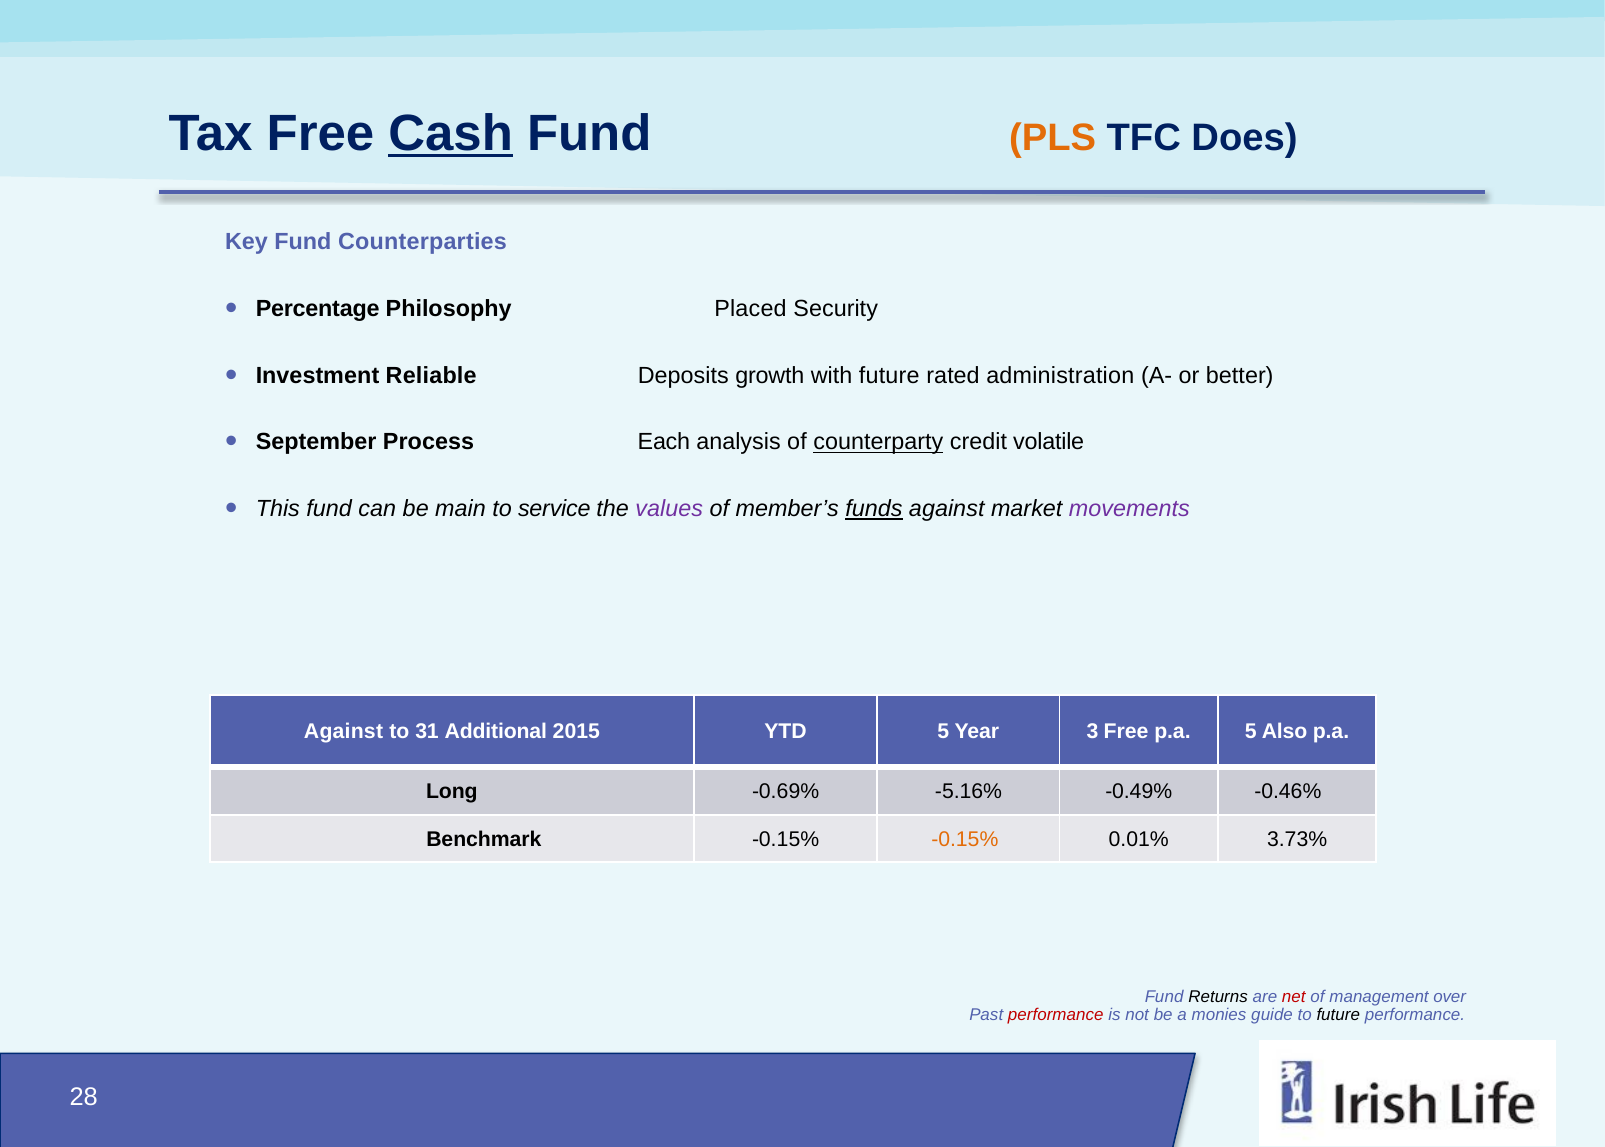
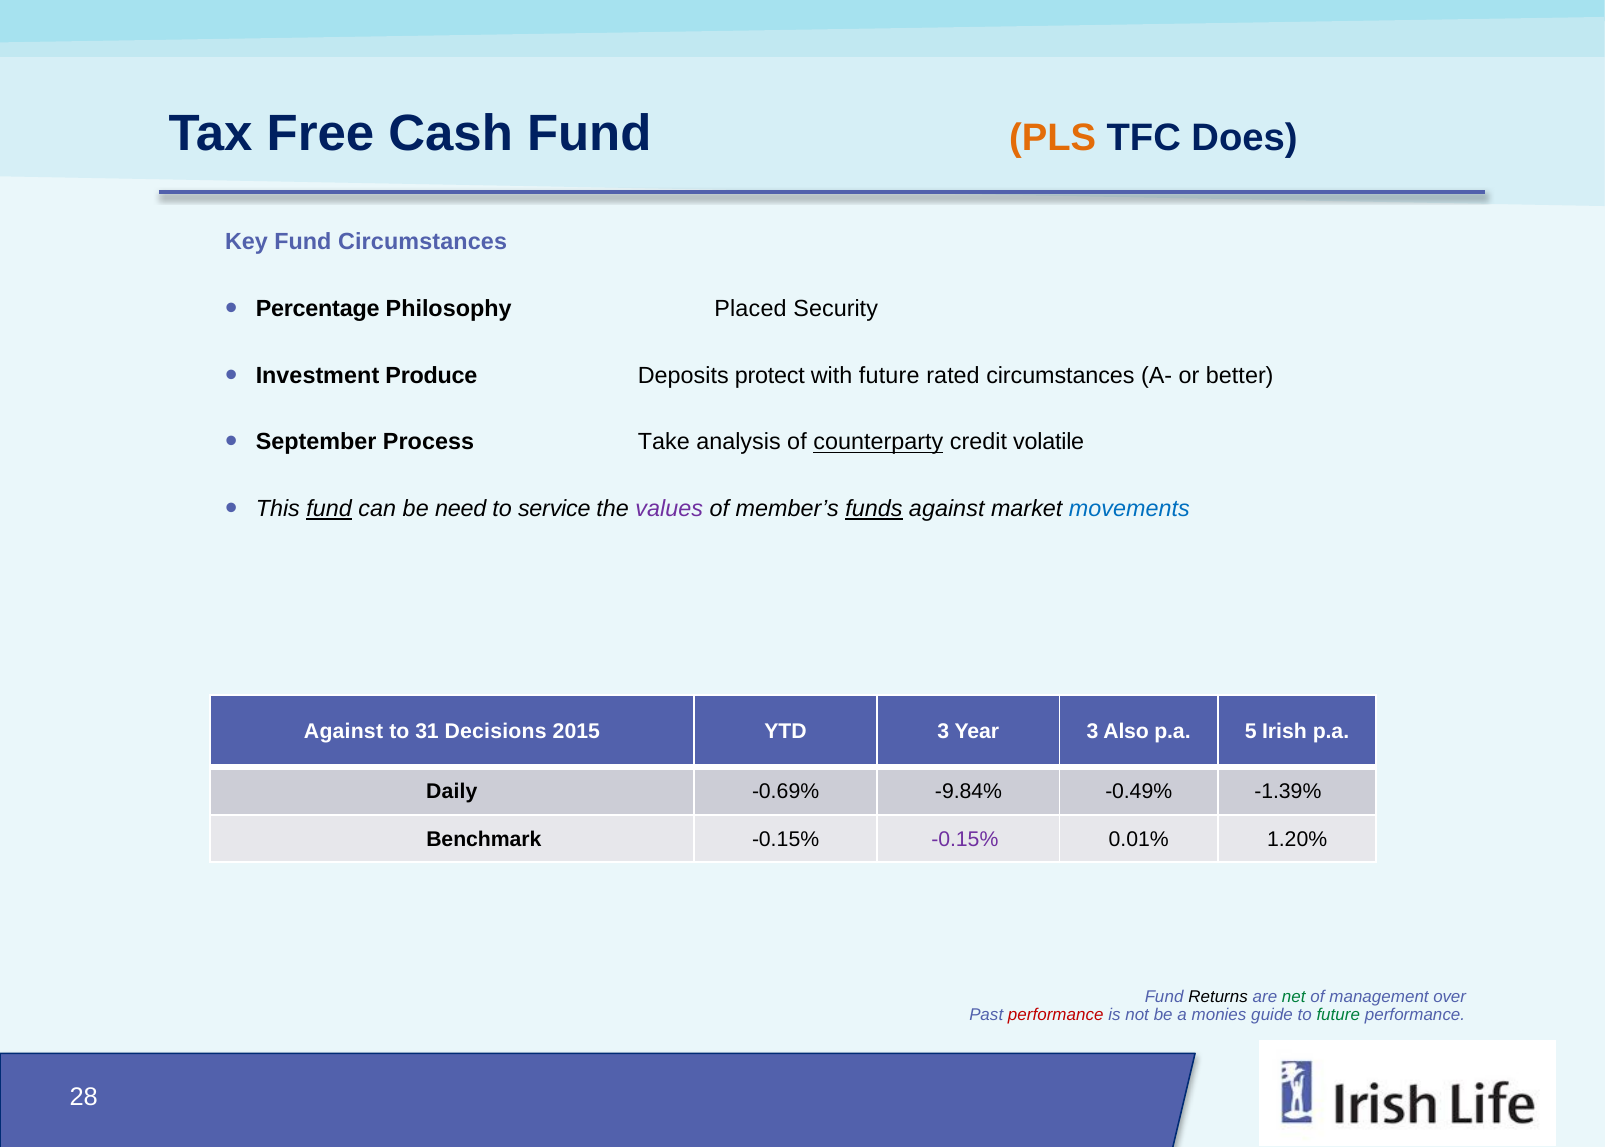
Cash underline: present -> none (451, 134)
Fund Counterparties: Counterparties -> Circumstances (423, 242)
Reliable: Reliable -> Produce (431, 375)
growth: growth -> protect (770, 375)
rated administration: administration -> circumstances (1060, 375)
Each: Each -> Take (664, 442)
fund underline: none -> present (329, 509)
main: main -> need (461, 509)
movements colour: purple -> blue (1129, 509)
Additional: Additional -> Decisions (496, 731)
YTD 5: 5 -> 3 (943, 731)
3 Free: Free -> Also (1126, 731)
Also: Also -> Irish (1284, 731)
Long: Long -> Daily (452, 791)
-5.16%: -5.16% -> -9.84% (969, 791)
-0.46%: -0.46% -> -1.39% (1288, 791)
-0.15% colour: orange -> purple (965, 839)
3.73%: 3.73% -> 1.20% (1297, 839)
net colour: red -> green (1294, 997)
future colour: black -> green (1338, 1014)
